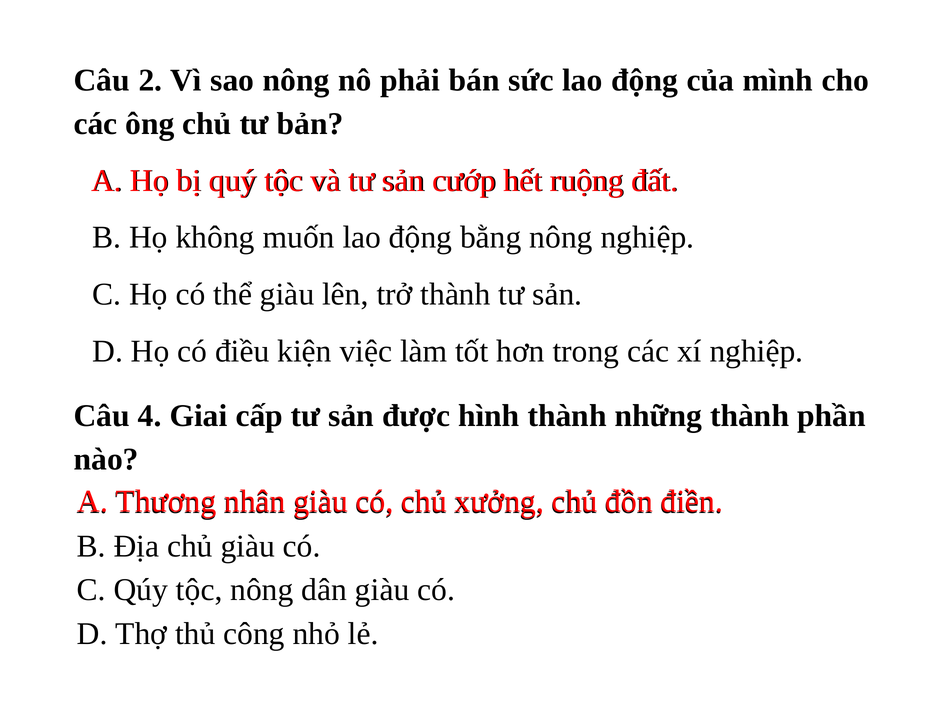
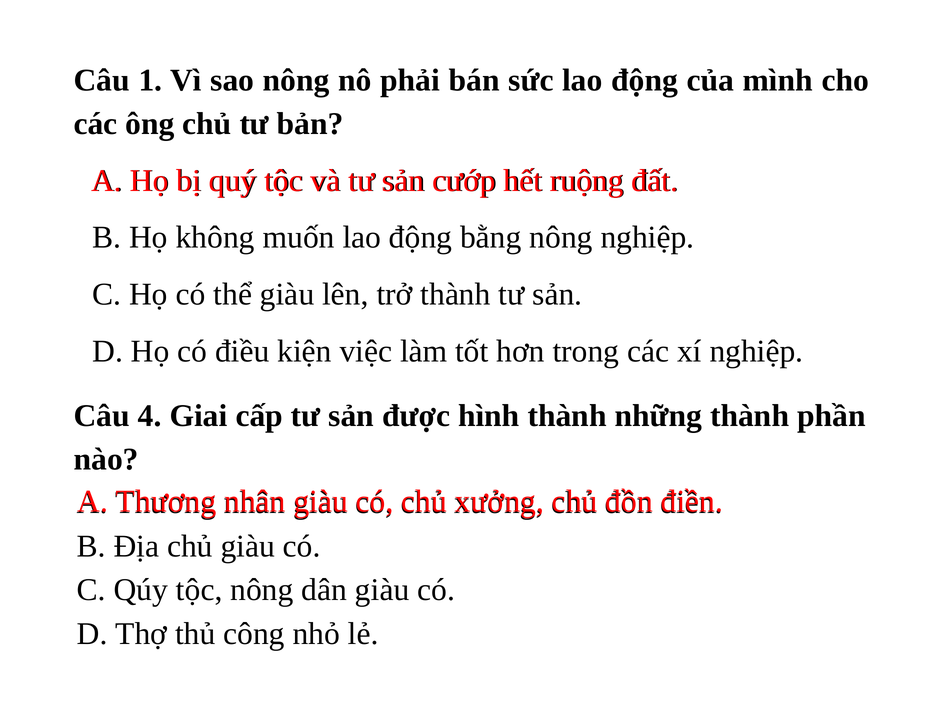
2: 2 -> 1 (150, 80)
